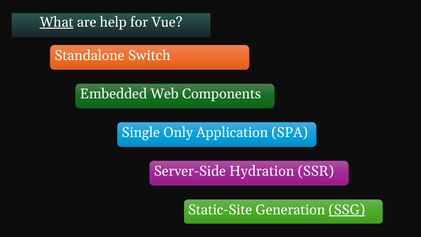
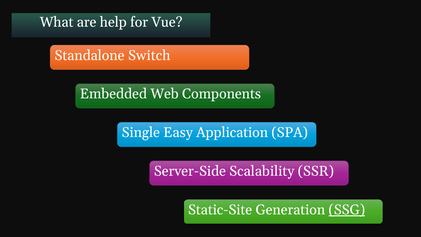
What underline: present -> none (57, 22)
Only: Only -> Easy (178, 132)
Hydration: Hydration -> Scalability (262, 171)
